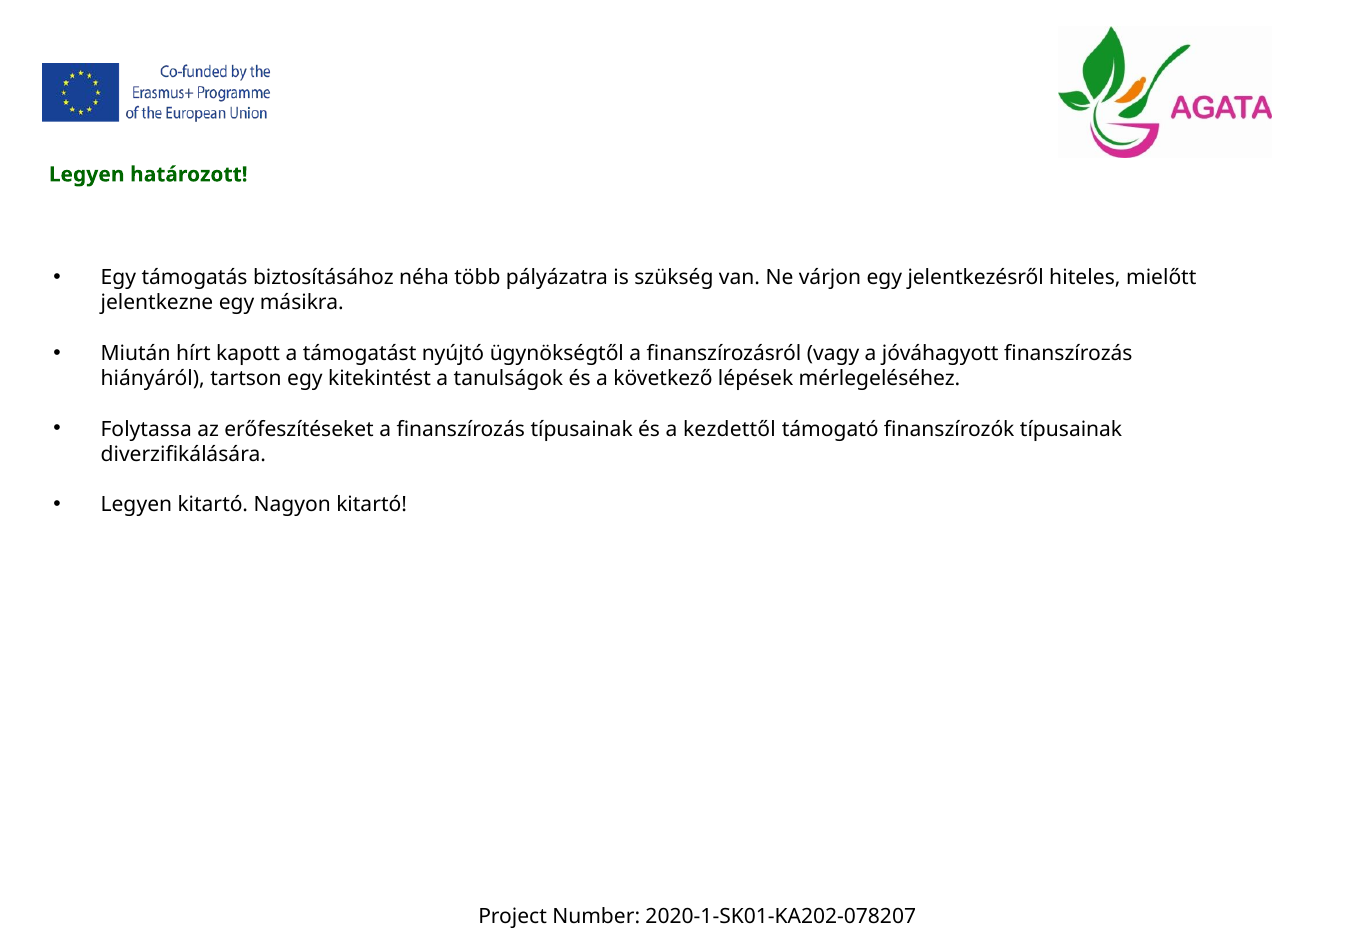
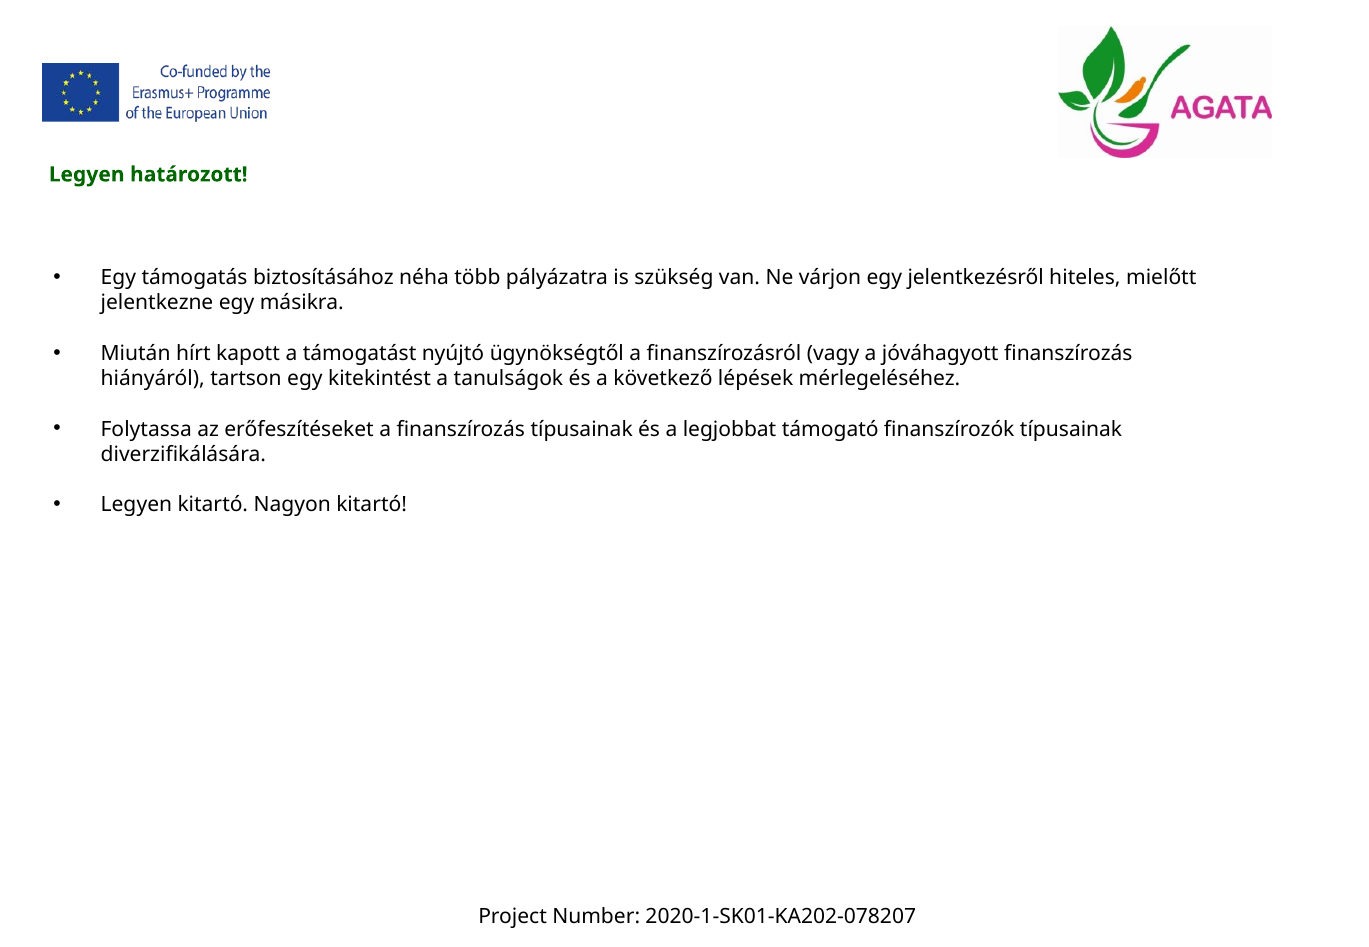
kezdettől: kezdettől -> legjobbat (730, 430)
